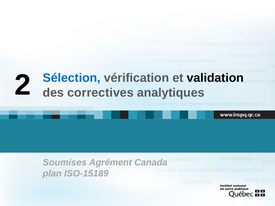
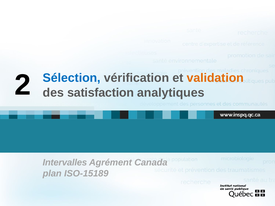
validation colour: black -> orange (215, 78)
correctives: correctives -> satisfaction (101, 93)
Soumises: Soumises -> Intervalles (65, 163)
